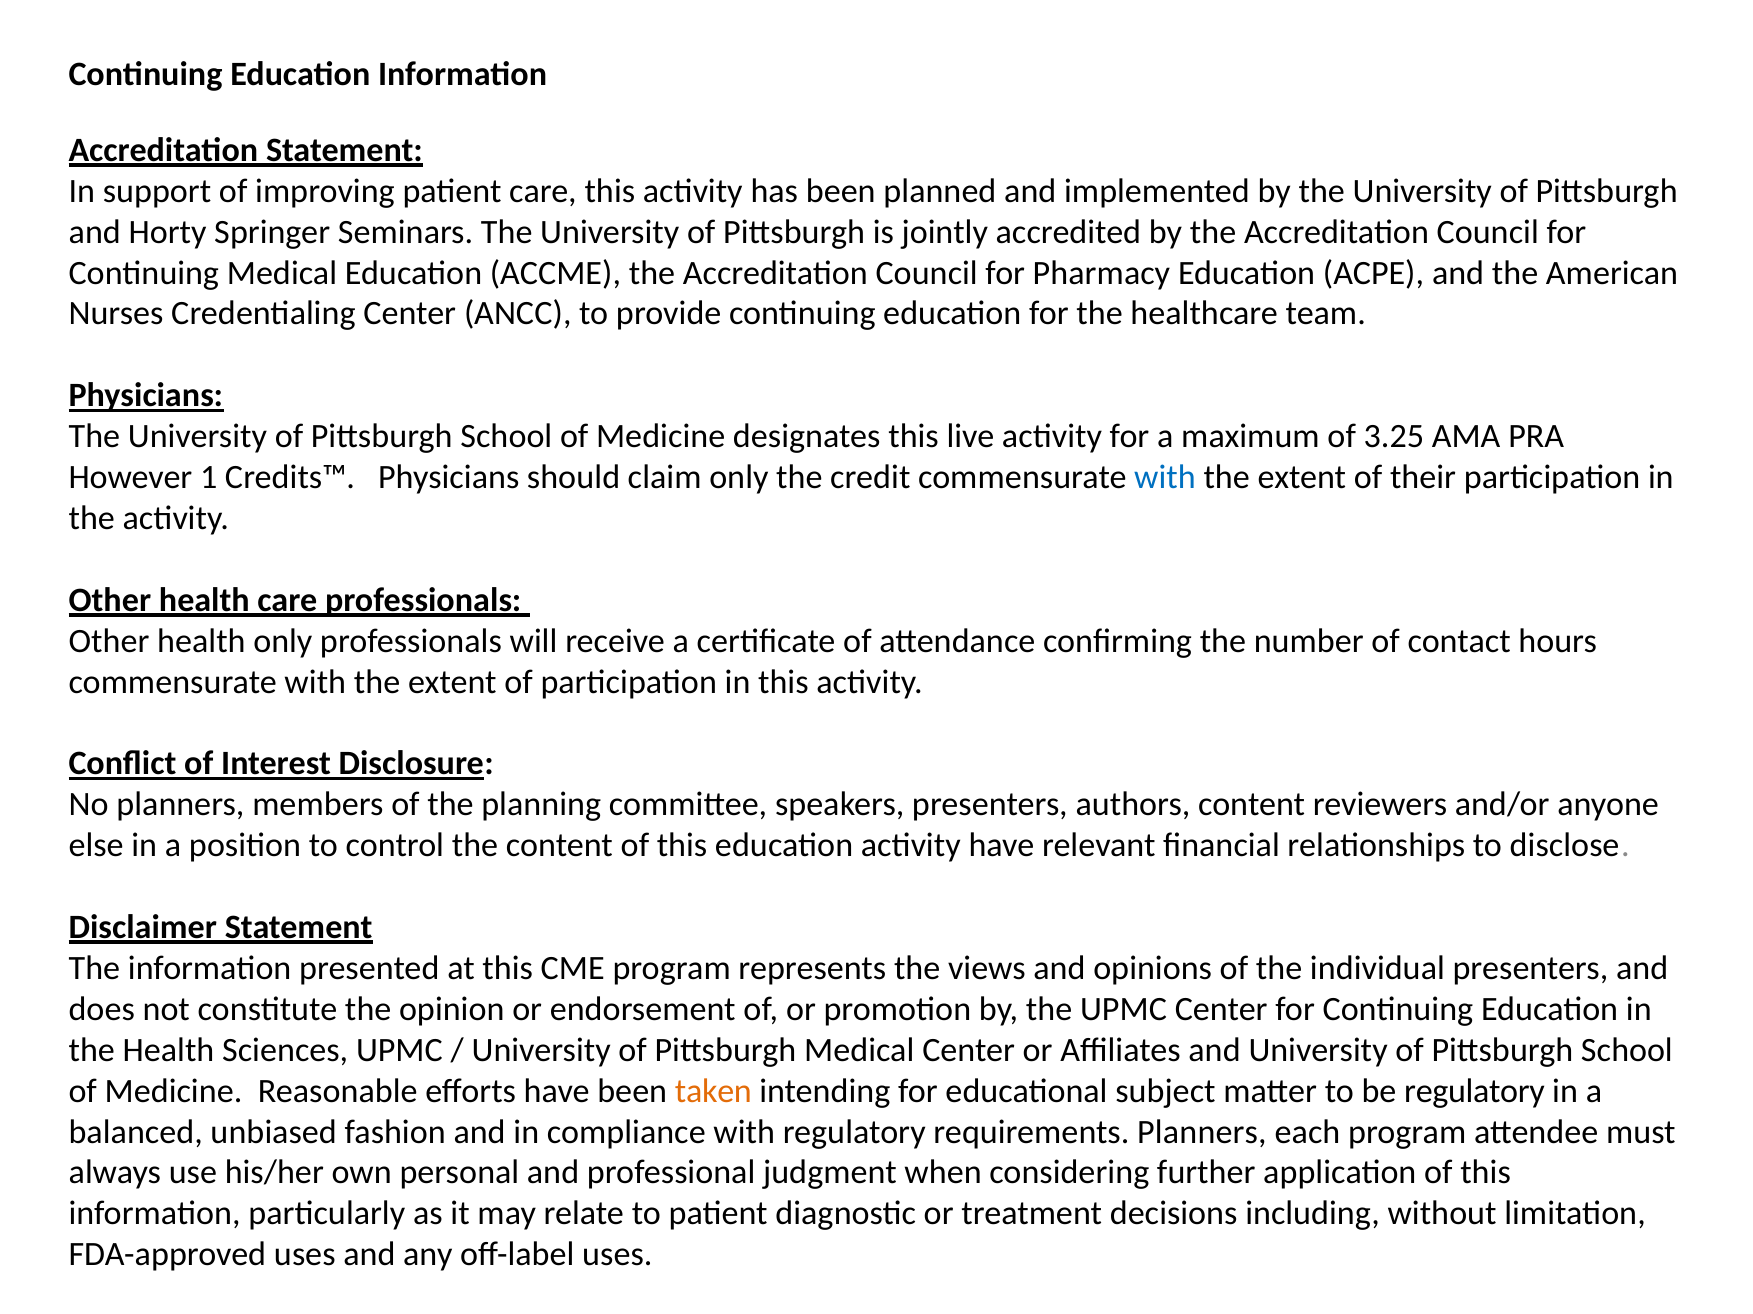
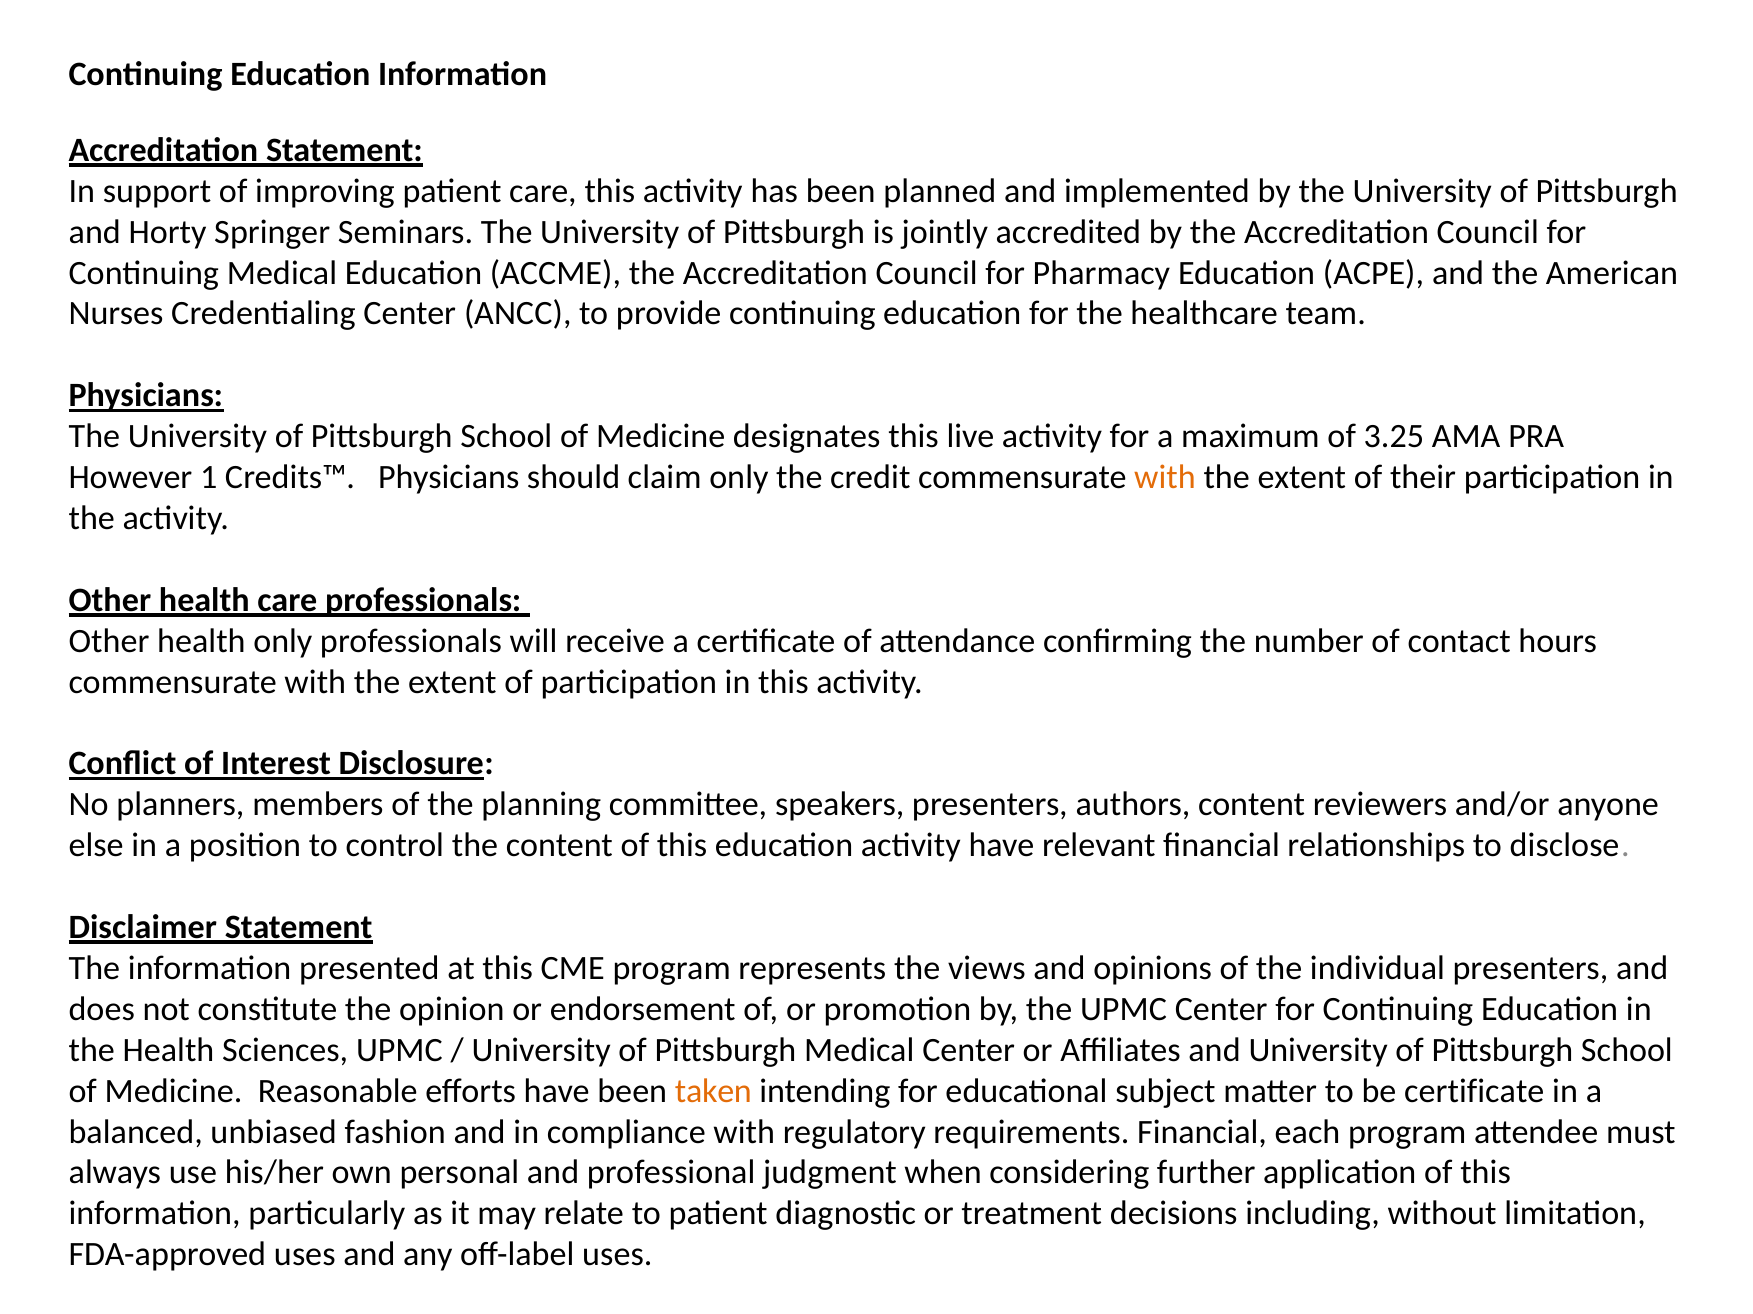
with colour: blue -> orange (1165, 478)
be regulatory: regulatory -> certificate (1474, 1091)
requirements Planners: Planners -> Financial (1202, 1132)
